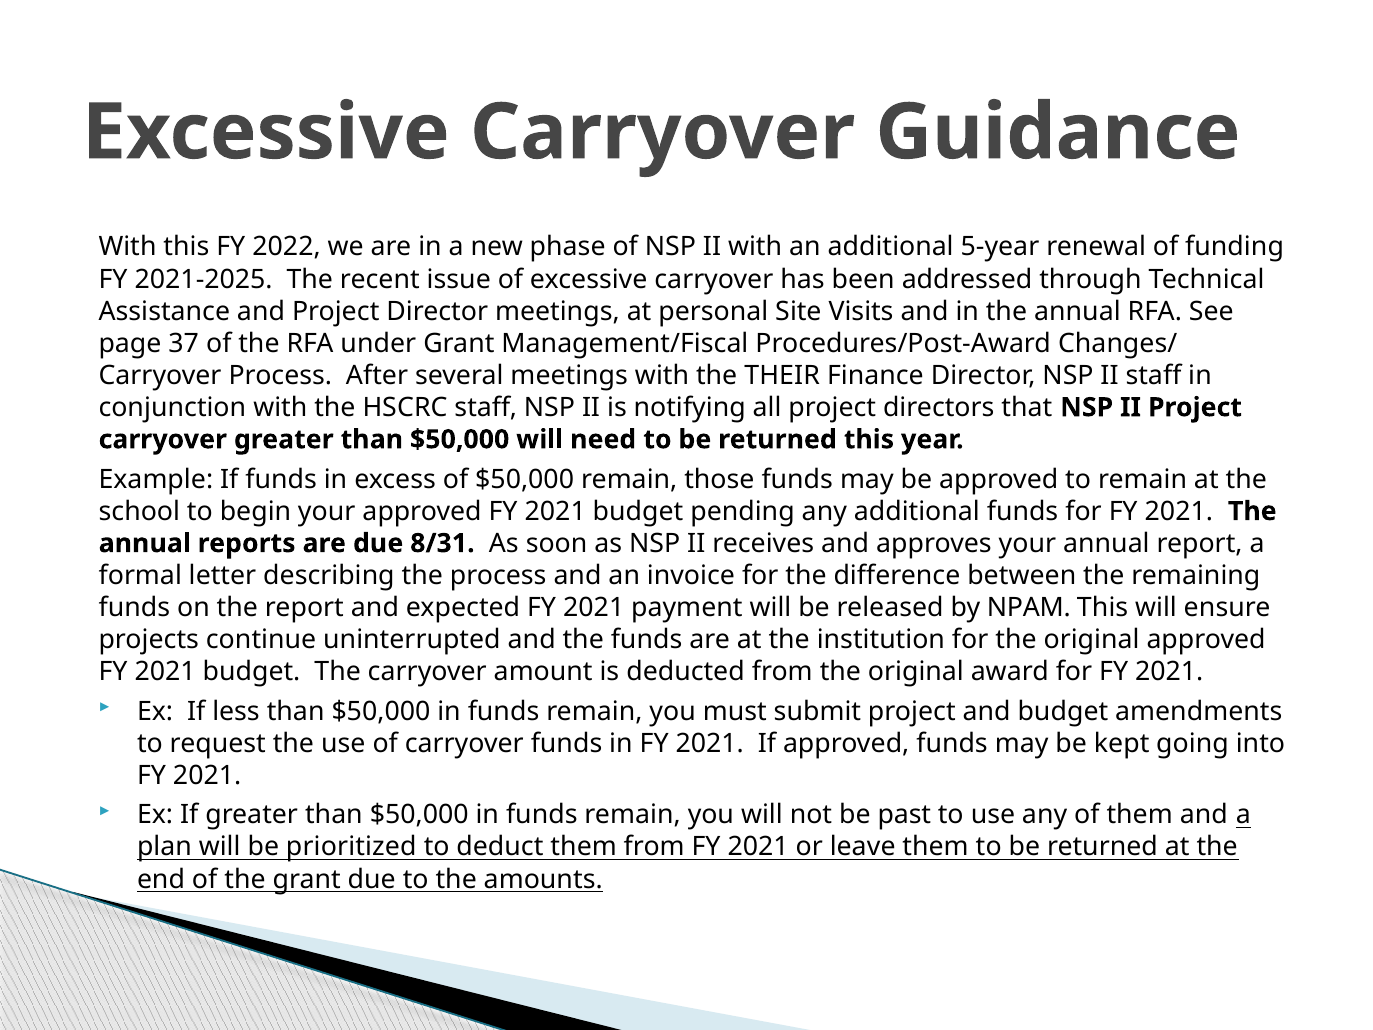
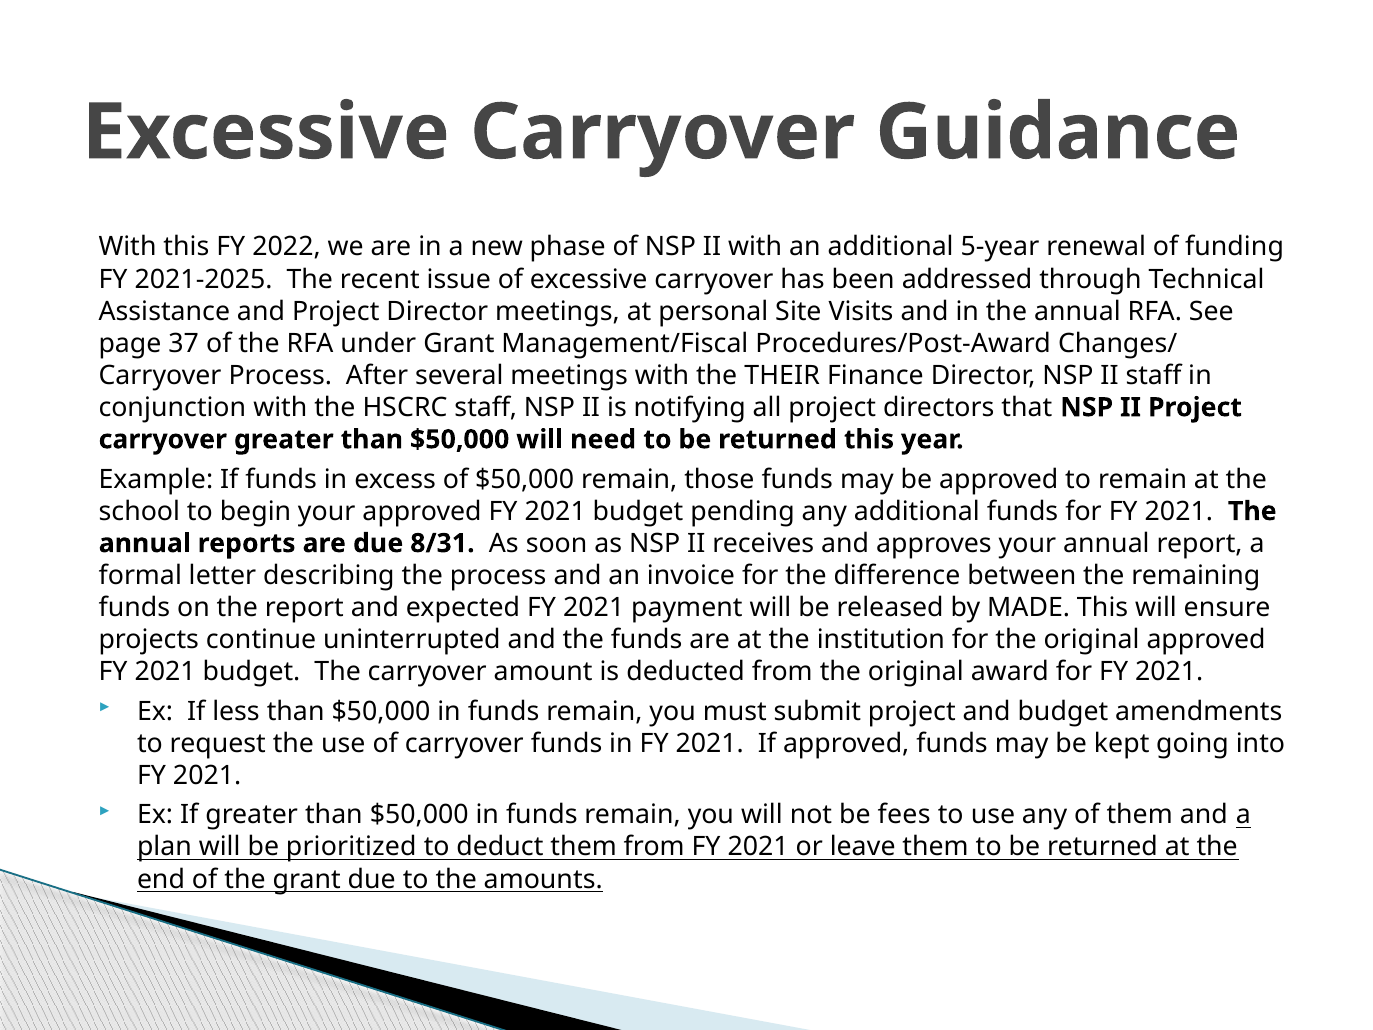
NPAM: NPAM -> MADE (1029, 607)
past: past -> fees (904, 815)
